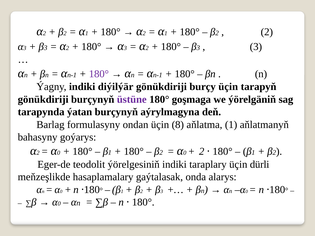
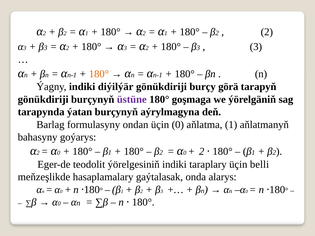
180° colour: purple -> orange (99, 74)
burçy üçin: üçin -> görä (228, 87)
üçin 8: 8 -> 0 (178, 125)
dürli: dürli -> belli (260, 165)
